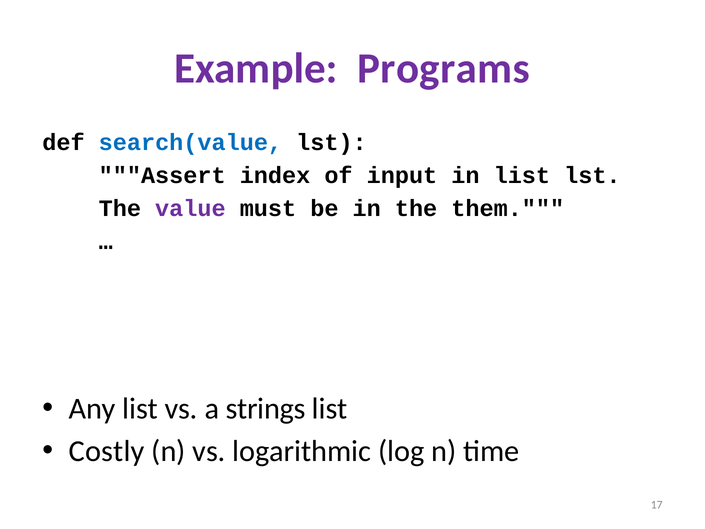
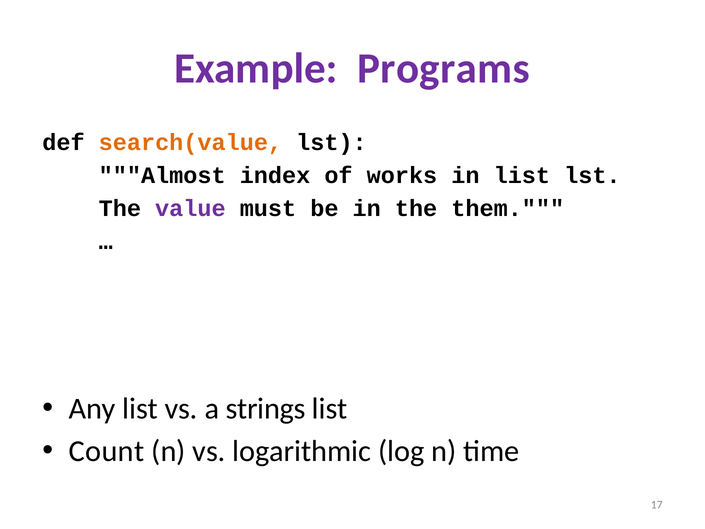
search(value colour: blue -> orange (190, 143)
Assert: Assert -> Almost (162, 176)
input: input -> works (402, 176)
Costly: Costly -> Count (106, 451)
